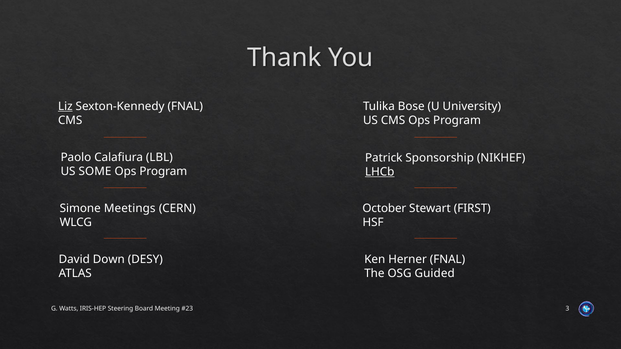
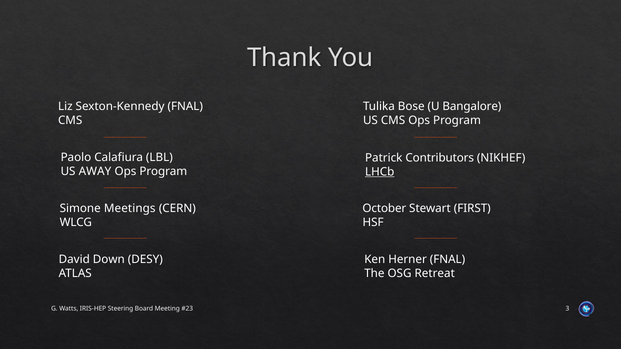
Liz underline: present -> none (65, 106)
University: University -> Bangalore (472, 106)
Sponsorship: Sponsorship -> Contributors (440, 158)
SOME: SOME -> AWAY (95, 172)
Guided: Guided -> Retreat (435, 274)
